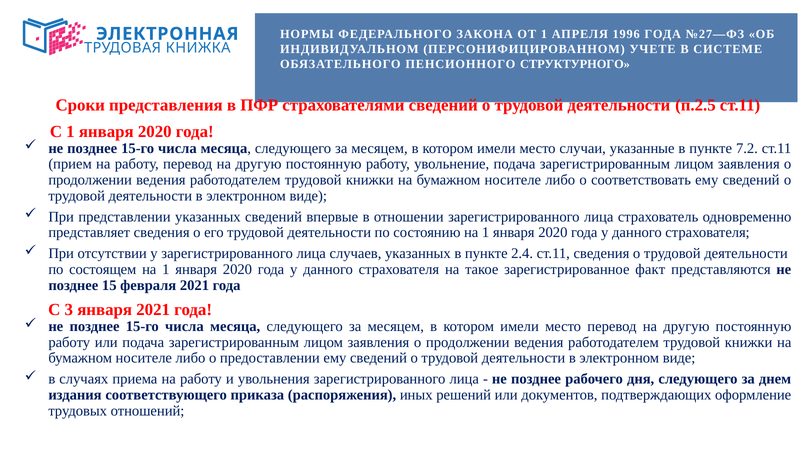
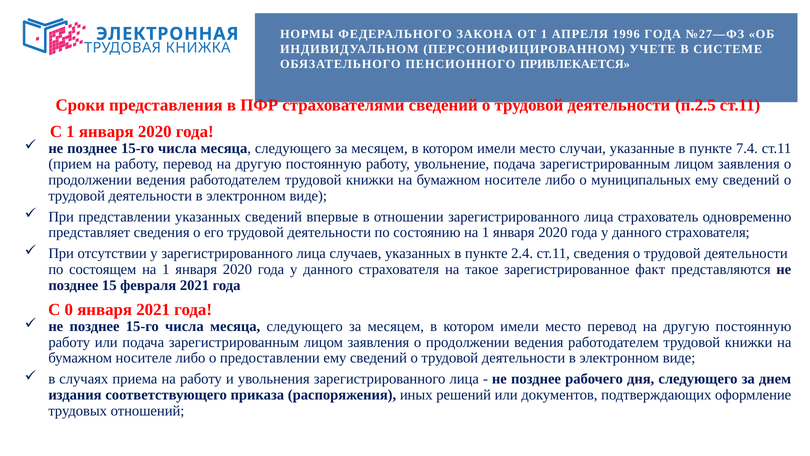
СТРУКТУРНОГО: СТРУКТУРНОГО -> ПРИВЛЕКАЕТСЯ (575, 64)
7.2: 7.2 -> 7.4 (747, 148)
соответствовать: соответствовать -> муниципальных (641, 180)
3: 3 -> 0 (69, 309)
